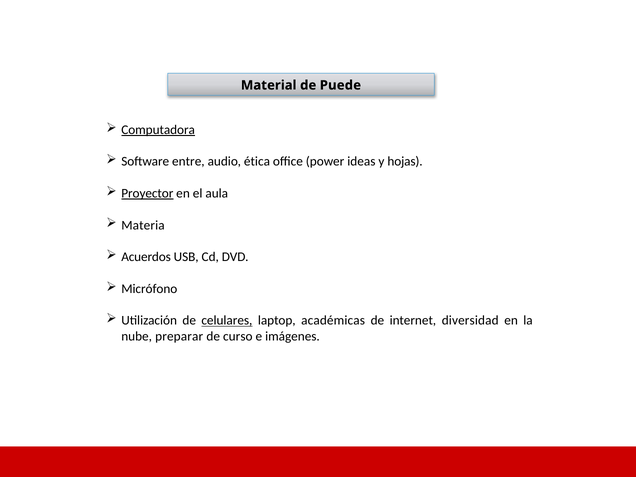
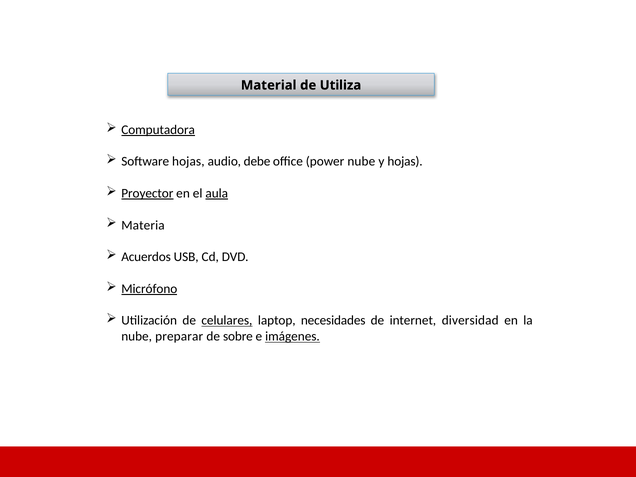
Puede: Puede -> Utiliza (340, 85)
Software entre: entre -> hojas (188, 162)
ética: ética -> debe (257, 162)
power ideas: ideas -> nube (361, 162)
aula underline: none -> present (217, 193)
Micrófono underline: none -> present (149, 289)
académicas: académicas -> necesidades (333, 321)
curso: curso -> sobre (238, 337)
imágenes underline: none -> present (292, 337)
